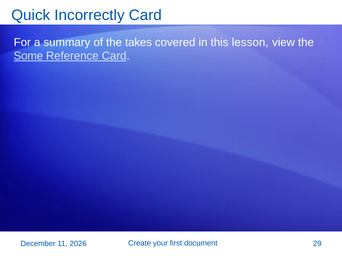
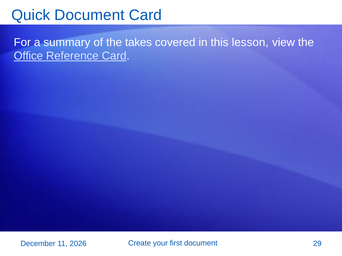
Quick Incorrectly: Incorrectly -> Document (90, 15)
Some: Some -> Office (28, 56)
